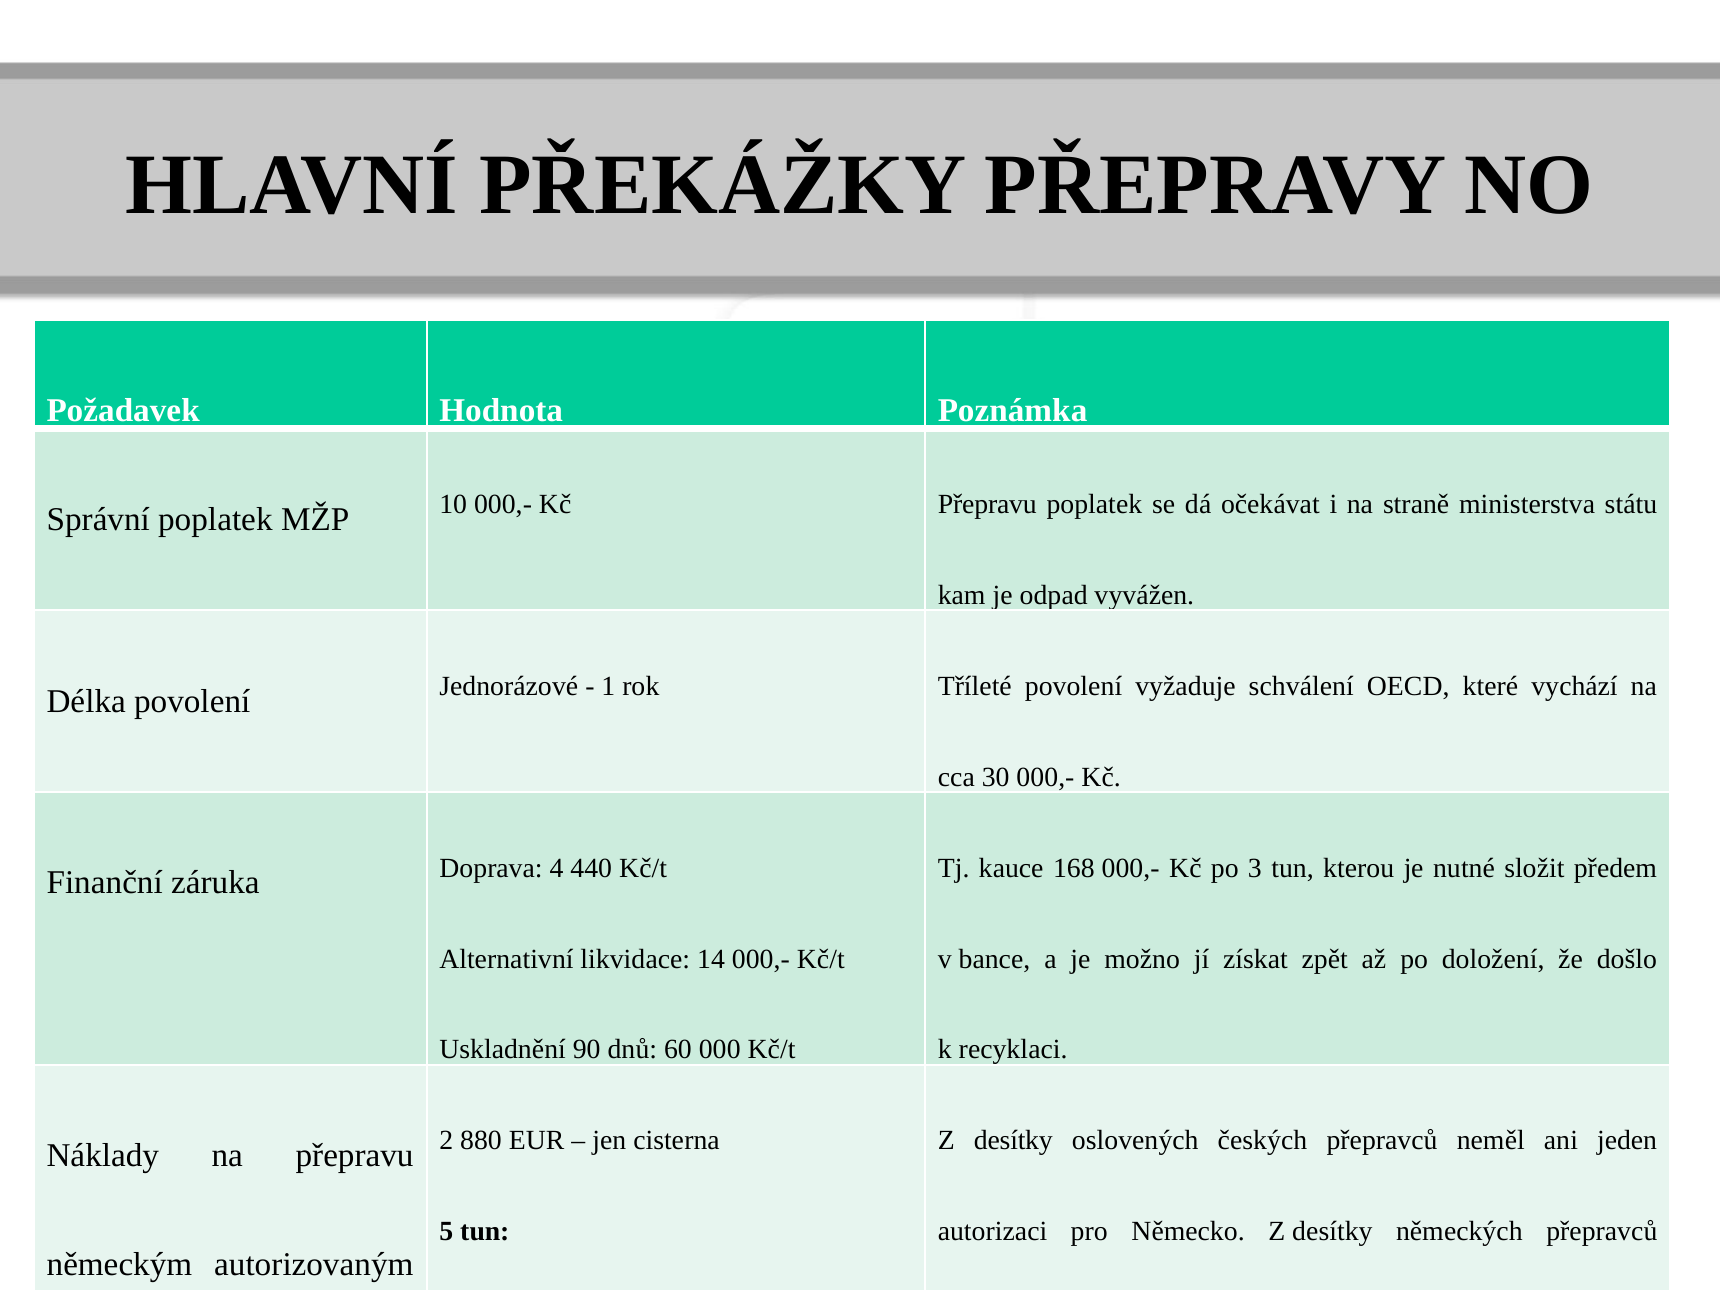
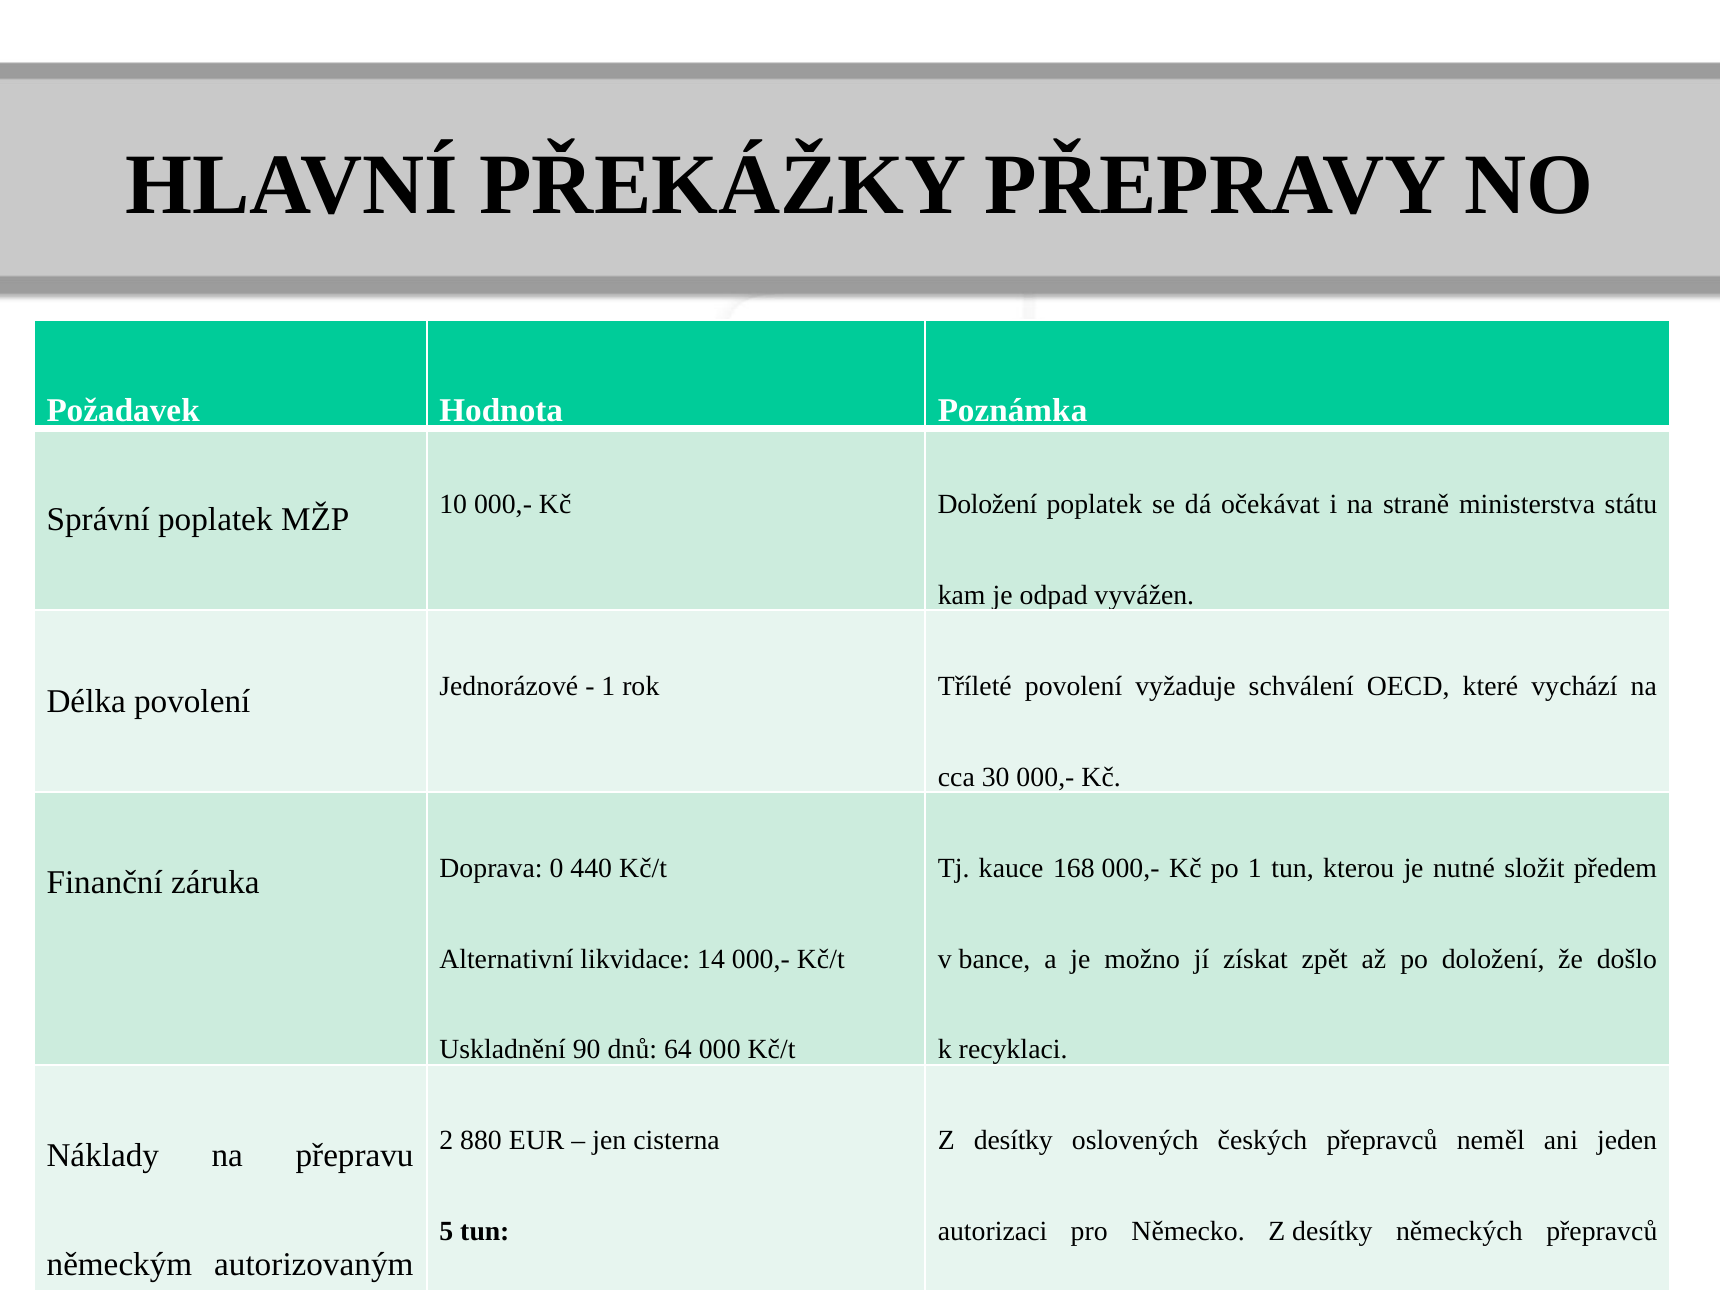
Kč Přepravu: Přepravu -> Doložení (987, 504)
po 3: 3 -> 1 (1255, 868)
4: 4 -> 0 (557, 868)
60: 60 -> 64 (678, 1050)
